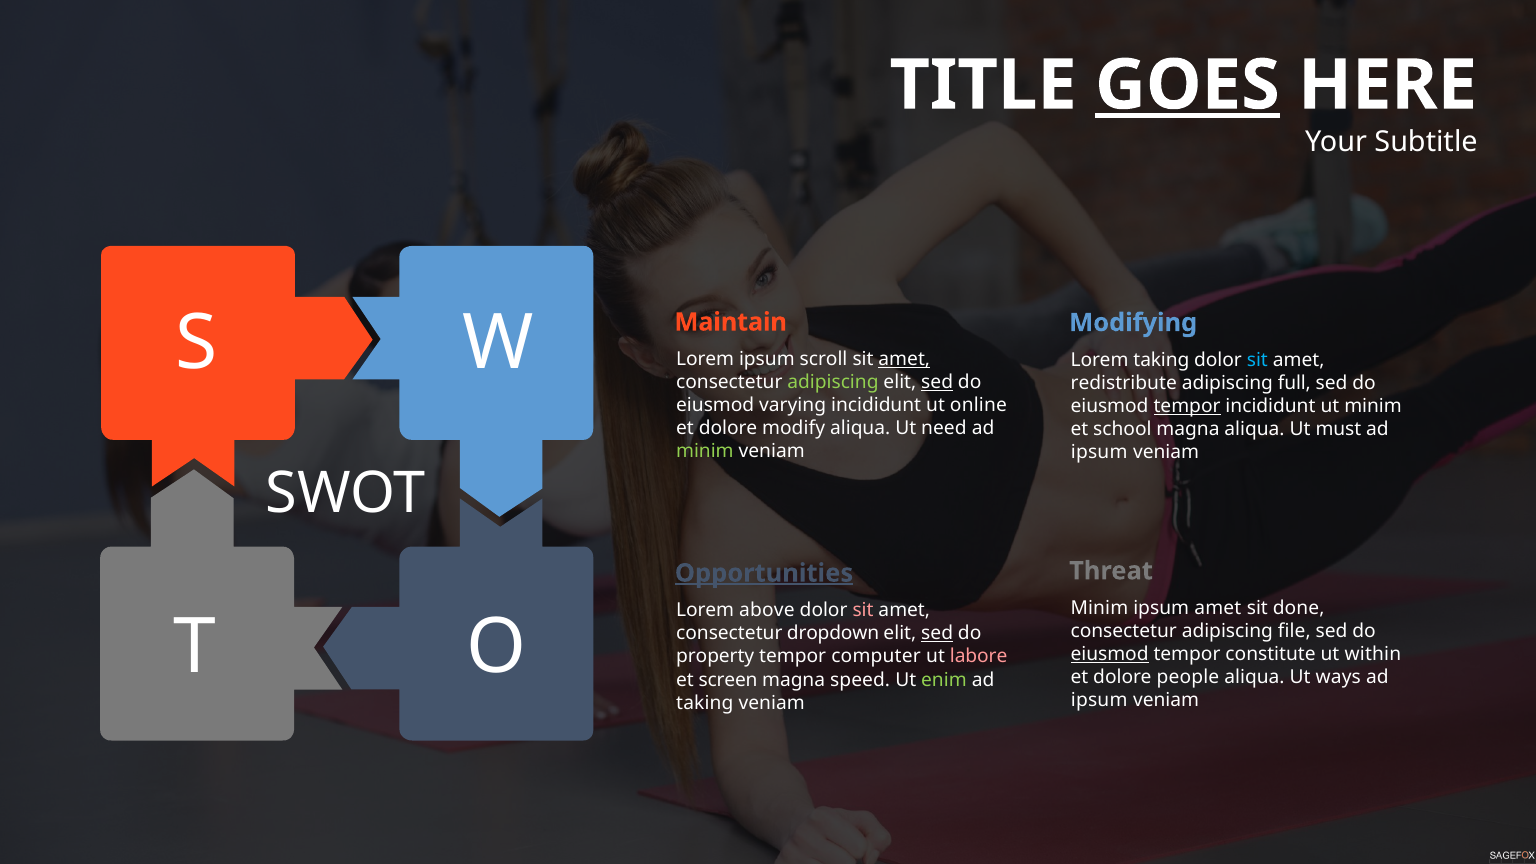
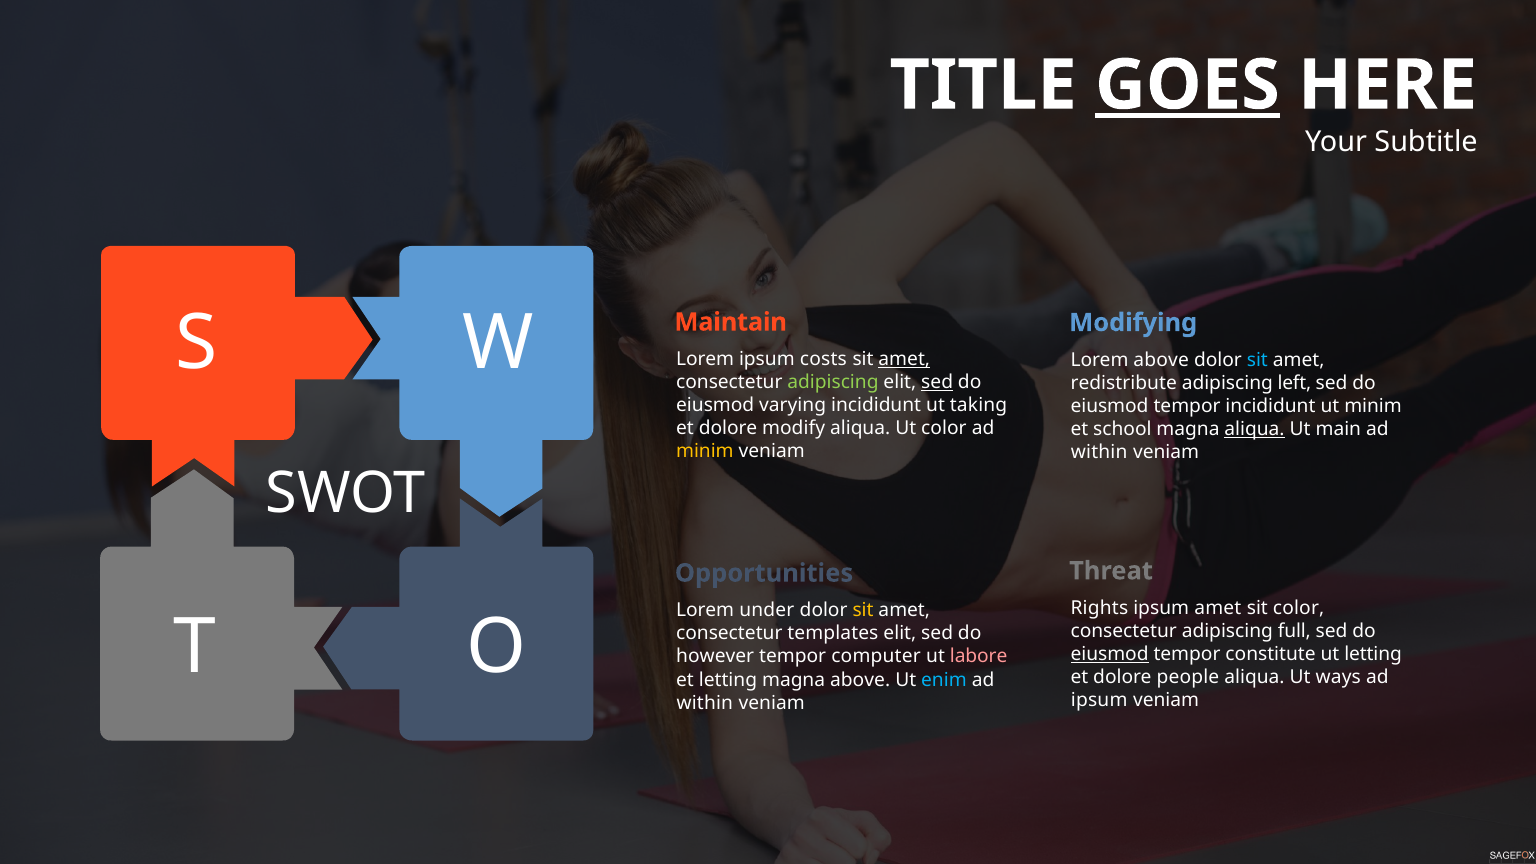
scroll: scroll -> costs (823, 359)
Lorem taking: taking -> above (1161, 360)
full: full -> left (1294, 383)
online: online -> taking (979, 406)
tempor underline: present -> none (1187, 406)
Ut need: need -> color (944, 429)
aliqua underline: none -> present (1255, 429)
must: must -> main (1338, 429)
minim colour: light green -> yellow (705, 452)
ipsum: ipsum -> within (1099, 452)
Opportunities underline: present -> none (764, 573)
Minim: Minim -> Rights (1099, 608)
sit done: done -> color (1299, 608)
above: above -> under (767, 611)
sit colour: pink -> yellow (863, 611)
file: file -> full (1294, 631)
dropdown: dropdown -> templates (833, 634)
sed underline: present -> none (937, 634)
ut within: within -> letting (1373, 654)
property: property -> however (715, 657)
et screen: screen -> letting (728, 680)
magna speed: speed -> above (860, 680)
enim colour: light green -> light blue (944, 680)
taking: taking -> within (705, 703)
